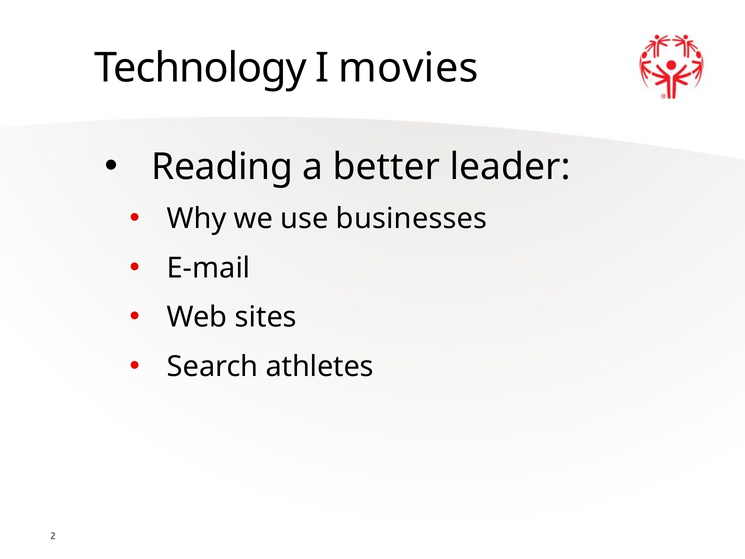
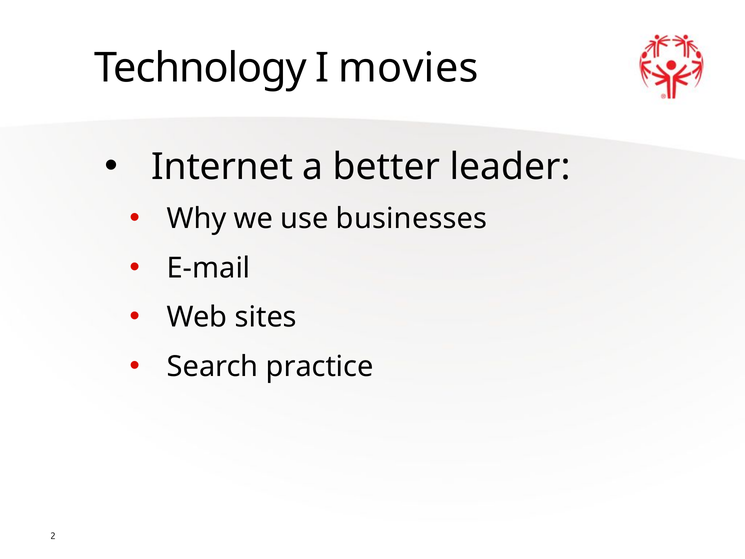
Reading: Reading -> Internet (222, 167)
athletes: athletes -> practice (320, 367)
